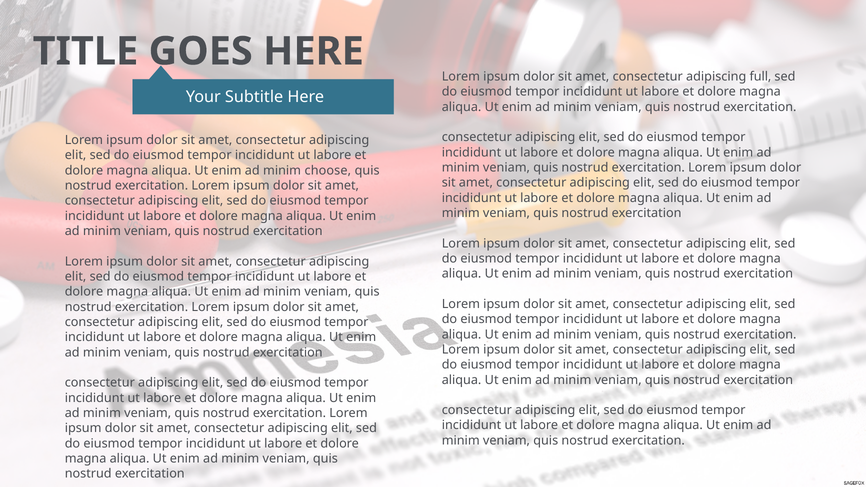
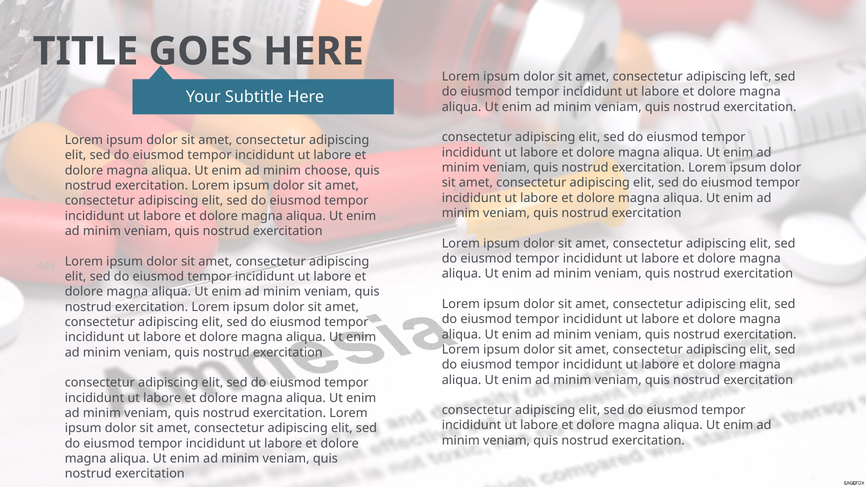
full: full -> left (760, 77)
